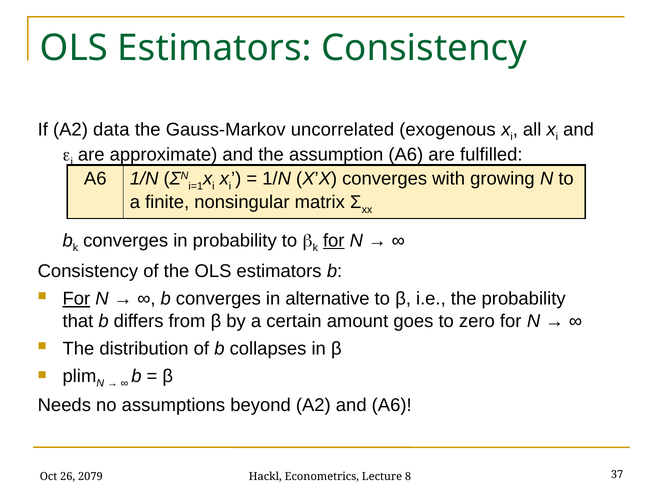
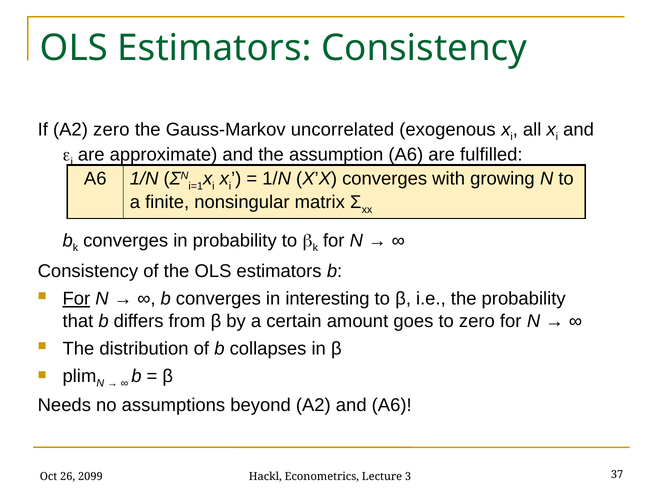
A2 data: data -> zero (111, 130)
for underline: present -> none (334, 241)
alternative: alternative -> interesting (327, 299)
2079: 2079 -> 2099 (90, 477)
8: 8 -> 3 (408, 477)
